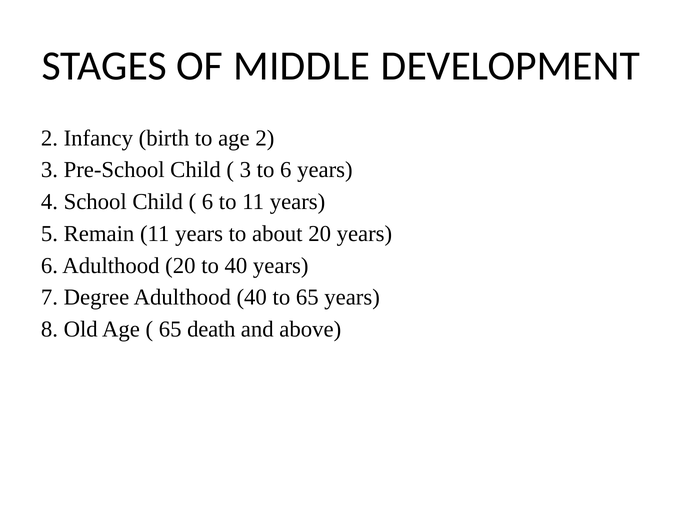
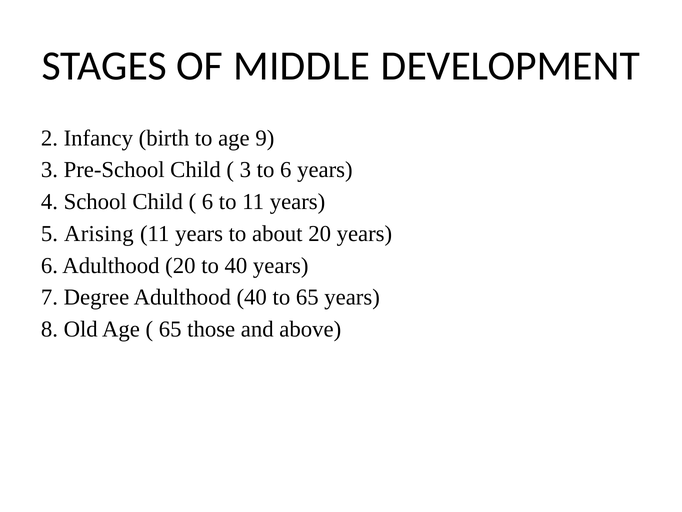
age 2: 2 -> 9 (265, 138)
Remain: Remain -> Arising (99, 233)
death: death -> those (211, 329)
